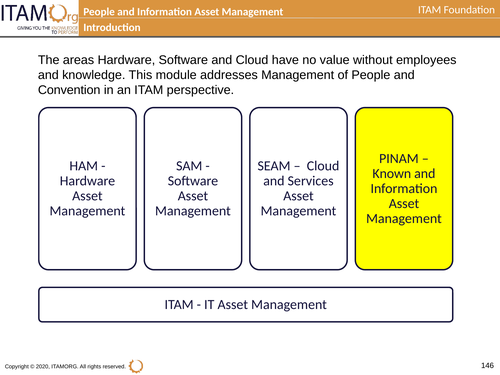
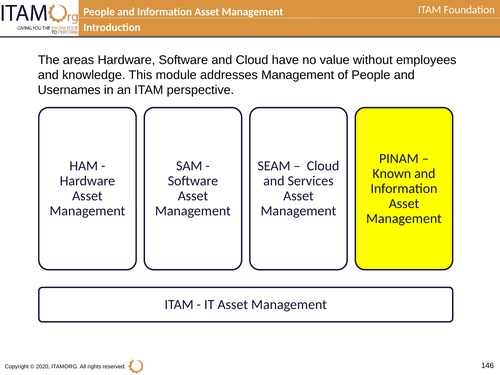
Convention: Convention -> Usernames (69, 90)
